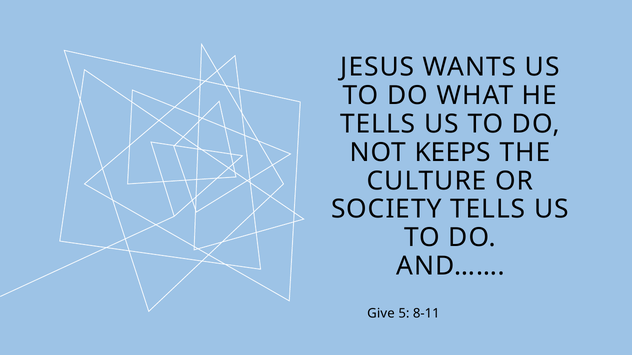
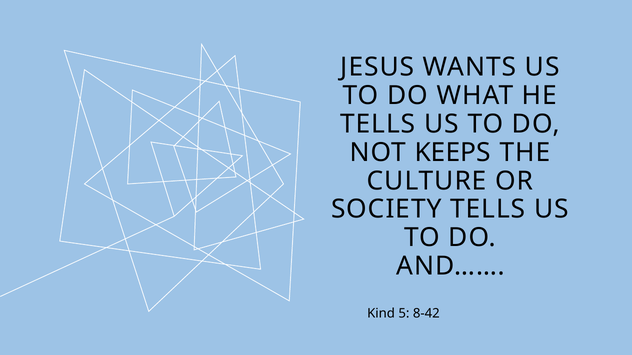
Give: Give -> Kind (381, 314)
8-11: 8-11 -> 8-42 (426, 314)
